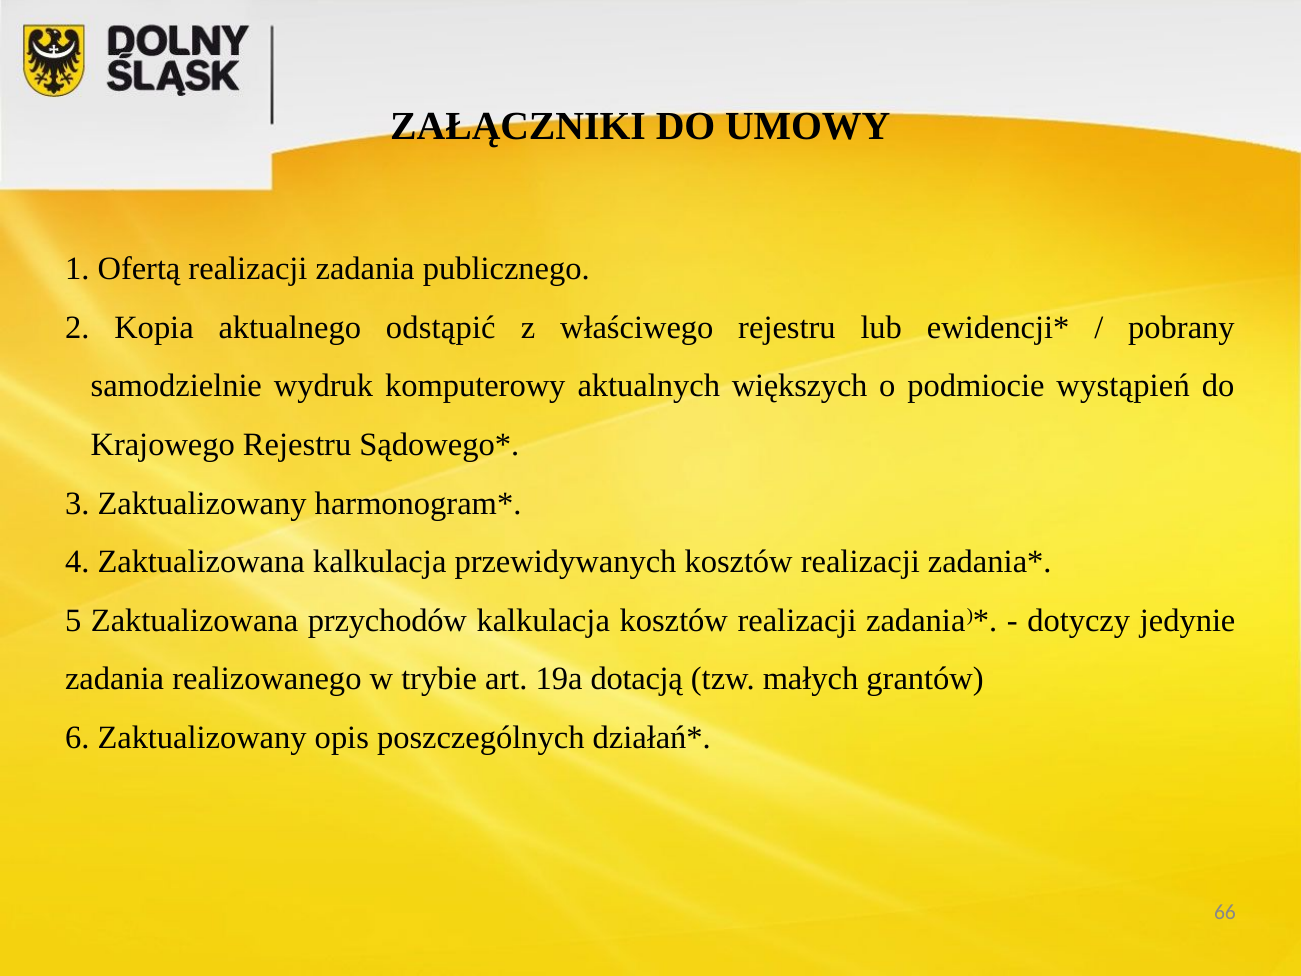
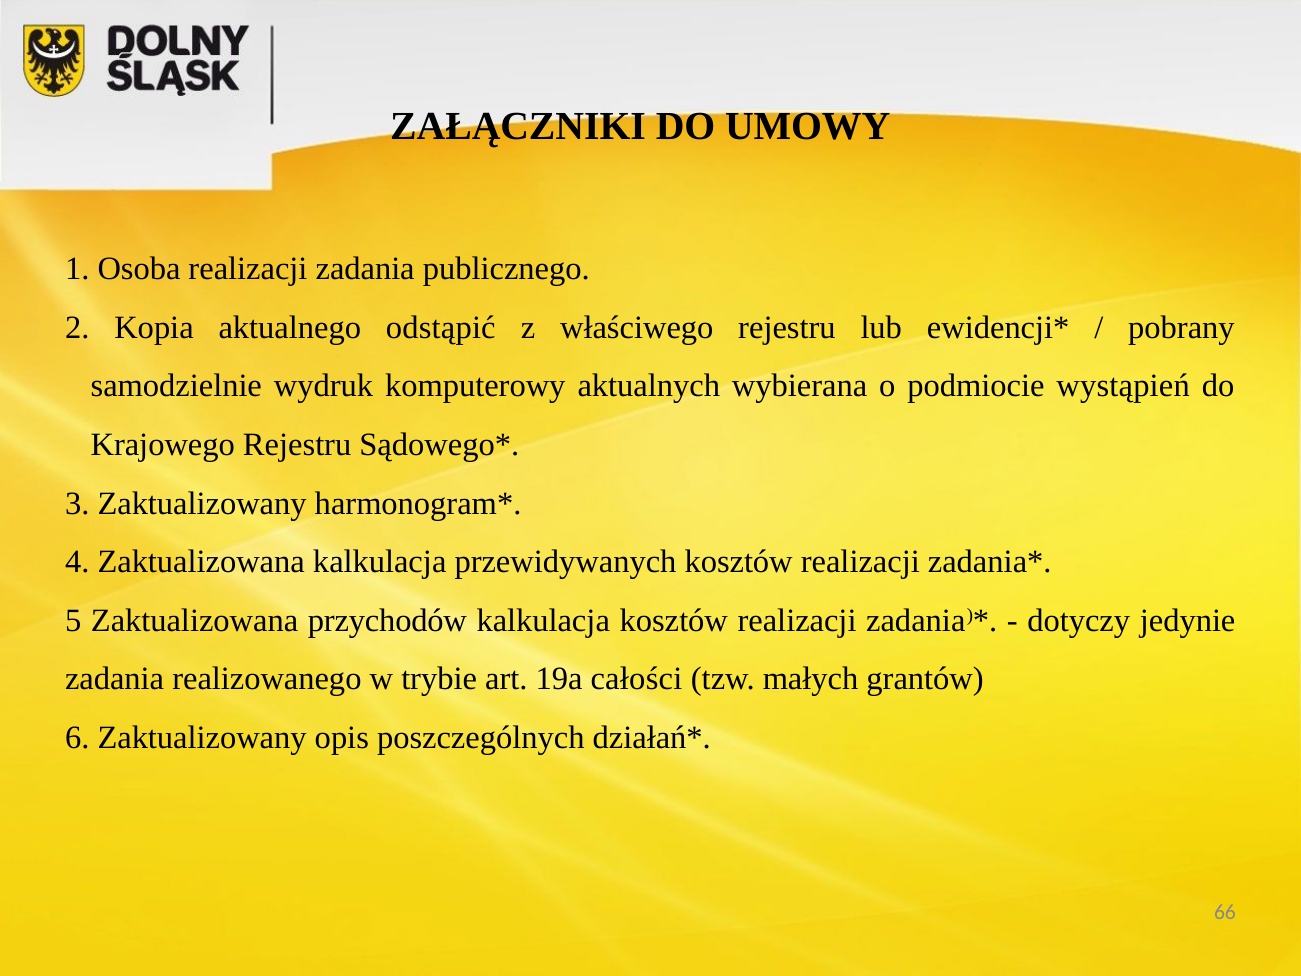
Ofertą: Ofertą -> Osoba (139, 269)
większych: większych -> wybierana (800, 386)
dotacją: dotacją -> całości (636, 679)
